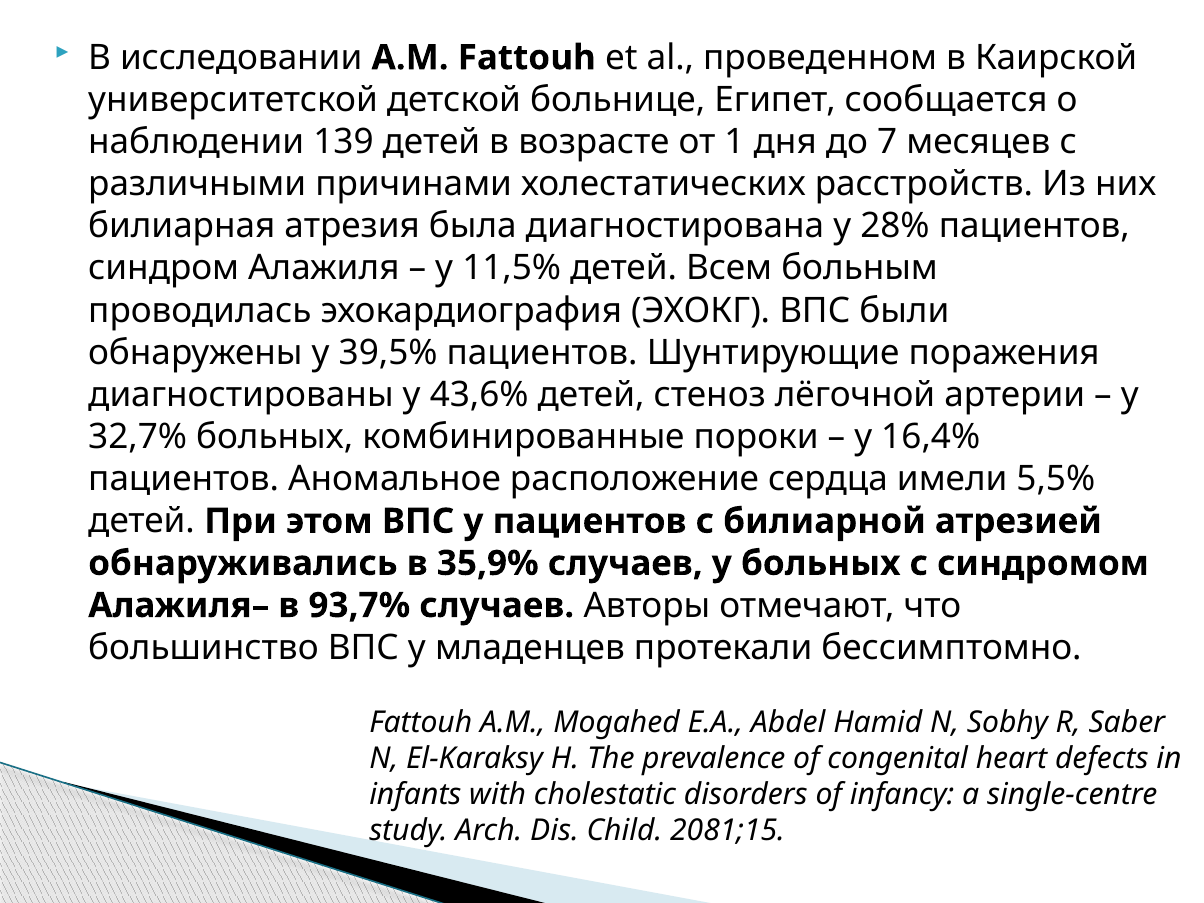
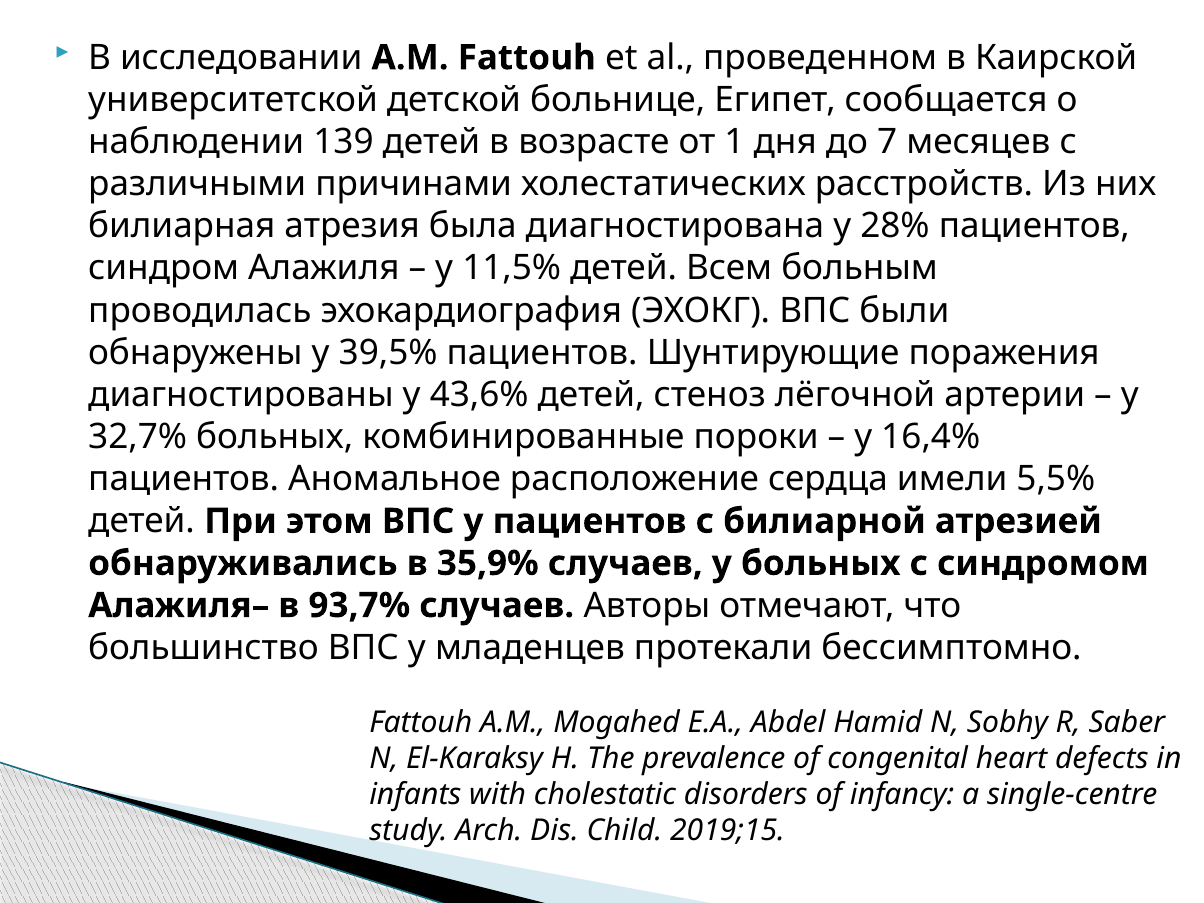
2081;15: 2081;15 -> 2019;15 (728, 830)
